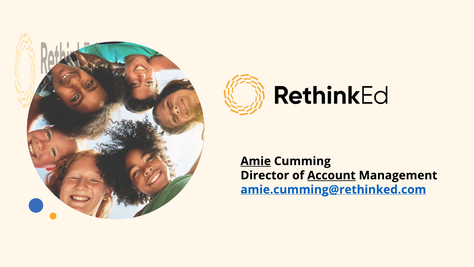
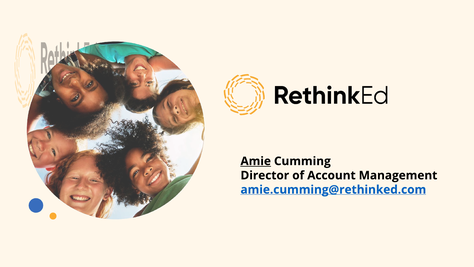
Account underline: present -> none (331, 175)
